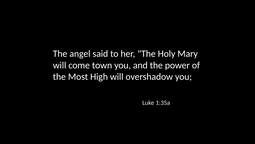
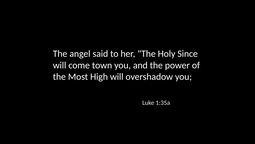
Mary: Mary -> Since (188, 54)
